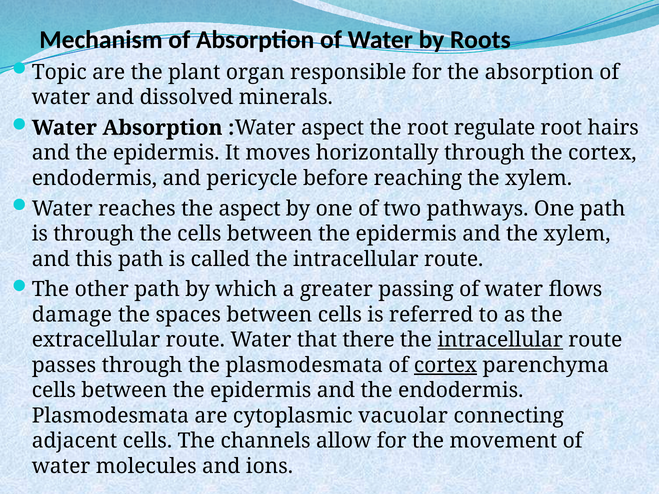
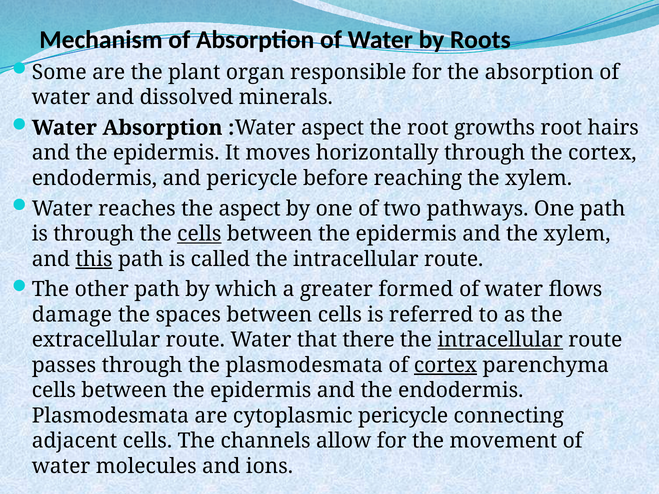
Topic: Topic -> Some (59, 72)
regulate: regulate -> growths (495, 128)
cells underline: none -> present (199, 234)
this underline: none -> present (94, 259)
passing: passing -> formed (416, 290)
cytoplasmic vacuolar: vacuolar -> pericycle (403, 416)
